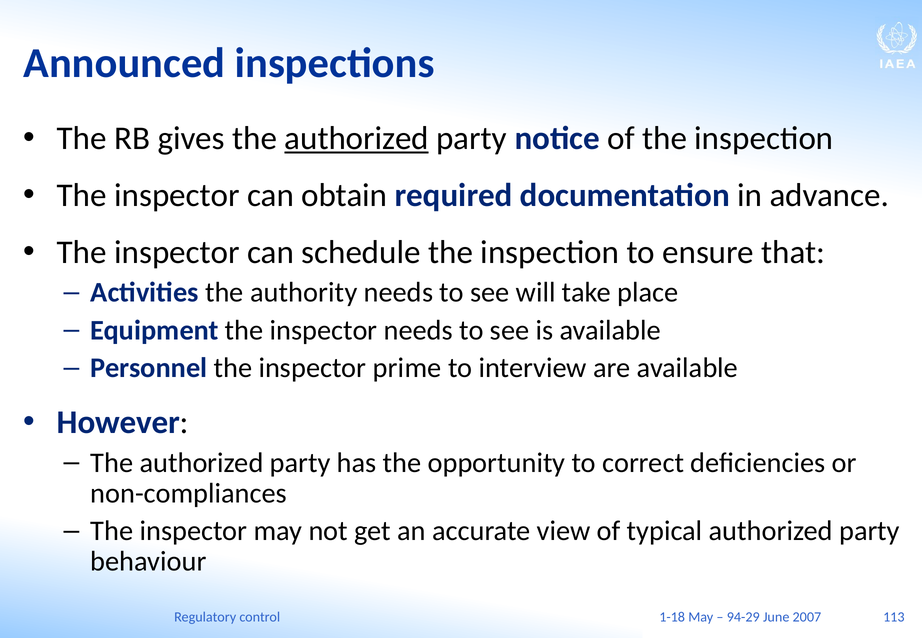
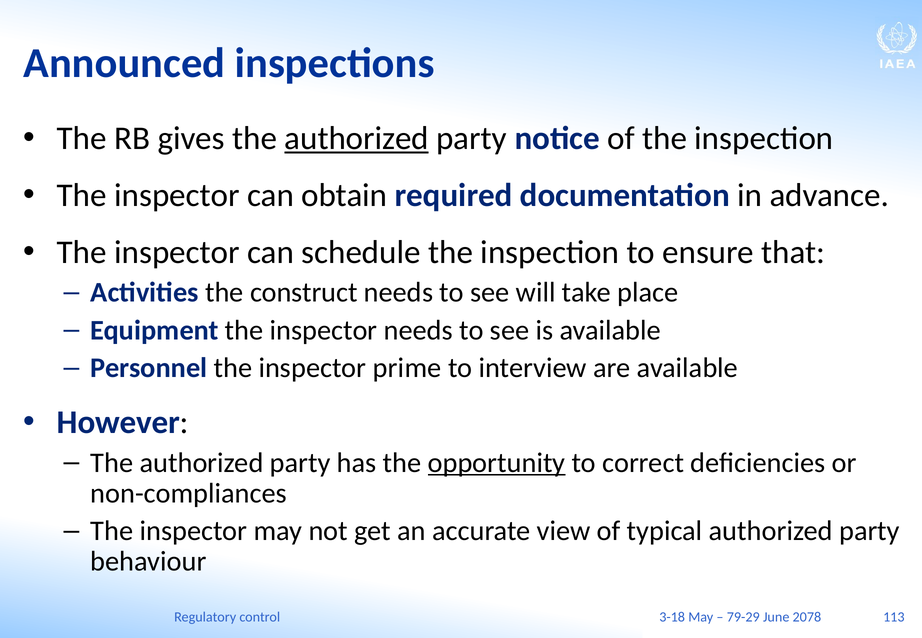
authority: authority -> construct (304, 293)
opportunity underline: none -> present (497, 463)
1-18: 1-18 -> 3-18 (672, 617)
94-29: 94-29 -> 79-29 (743, 617)
2007: 2007 -> 2078 (807, 617)
